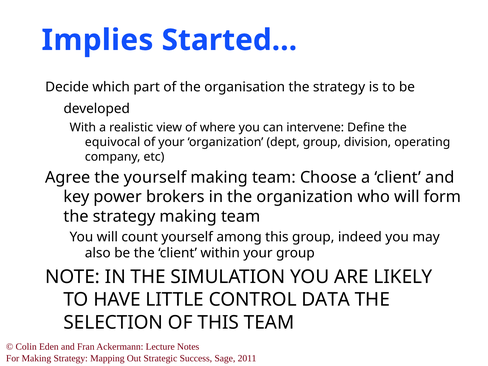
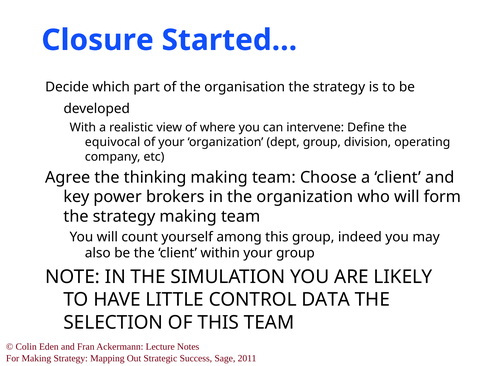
Implies: Implies -> Closure (98, 40)
the yourself: yourself -> thinking (155, 177)
